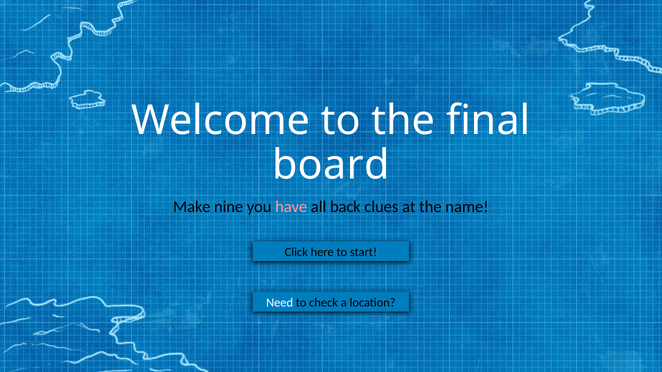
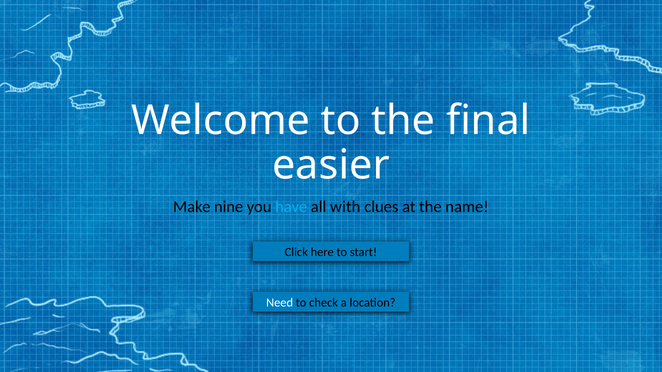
board: board -> easier (331, 165)
have colour: pink -> light blue (291, 207)
back: back -> with (345, 207)
